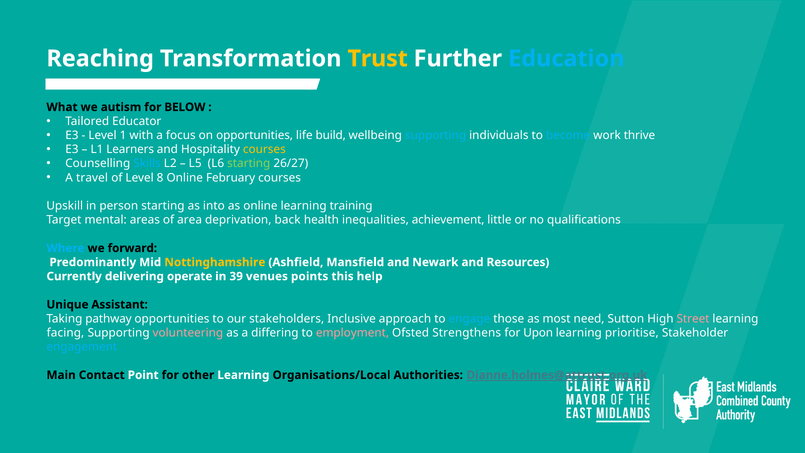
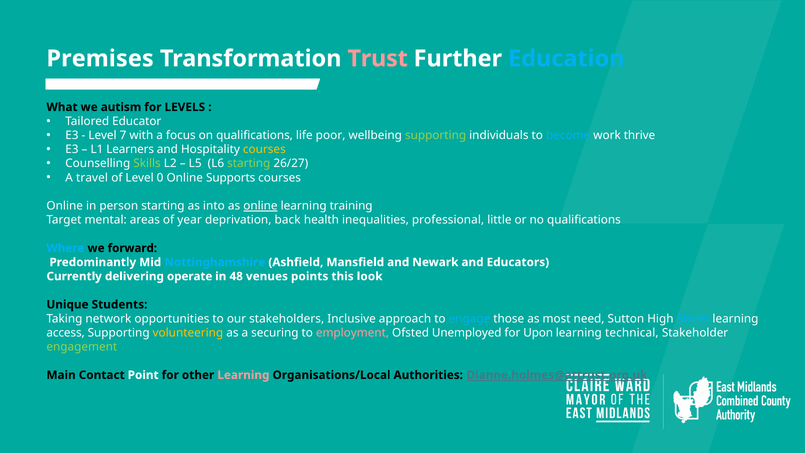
Reaching: Reaching -> Premises (100, 59)
Trust colour: yellow -> pink (378, 59)
BELOW: BELOW -> LEVELS (185, 107)
1: 1 -> 7 (123, 135)
on opportunities: opportunities -> qualifications (255, 135)
build: build -> poor (331, 135)
supporting colour: light blue -> light green (436, 135)
Skills colour: light blue -> light green (147, 163)
8: 8 -> 0 (160, 178)
February: February -> Supports (231, 178)
Upskill: Upskill -> Online (65, 206)
online underline: none -> present (260, 206)
area: area -> year (190, 220)
achievement: achievement -> professional (448, 220)
Nottinghamshire colour: yellow -> light blue (215, 262)
Resources: Resources -> Educators (518, 262)
39: 39 -> 48 (236, 276)
help: help -> look (370, 276)
Assistant: Assistant -> Students (120, 304)
pathway: pathway -> network (108, 319)
Street colour: pink -> light blue (693, 319)
facing: facing -> access (66, 333)
volunteering colour: pink -> yellow (188, 333)
differing: differing -> securing (275, 333)
Strengthens: Strengthens -> Unemployed (467, 333)
prioritise: prioritise -> technical (632, 333)
engagement colour: light blue -> light green (82, 347)
Learning colour: white -> pink (243, 375)
